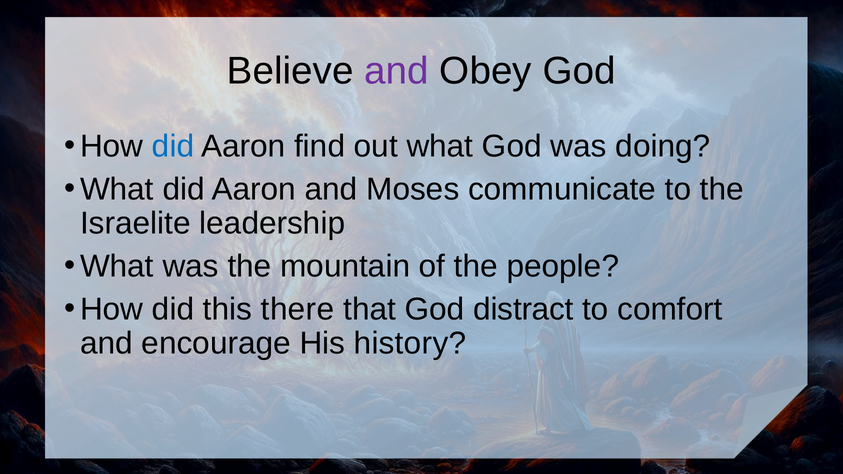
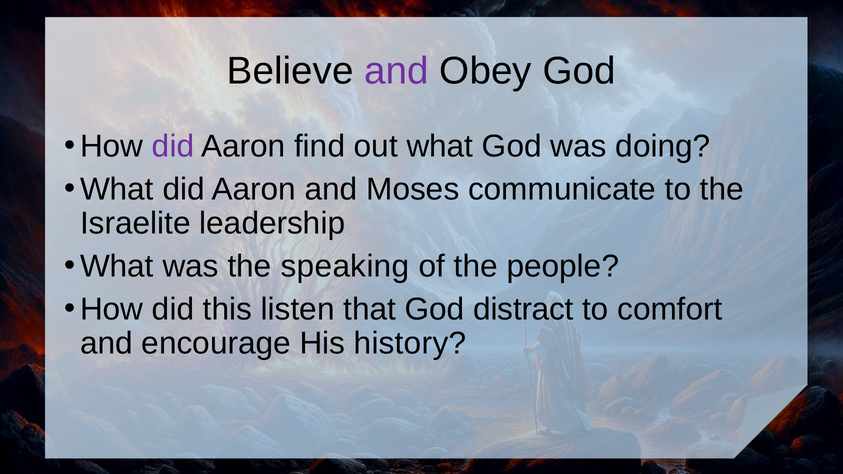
did colour: blue -> purple (173, 146)
mountain: mountain -> speaking (345, 266)
there: there -> listen (298, 309)
